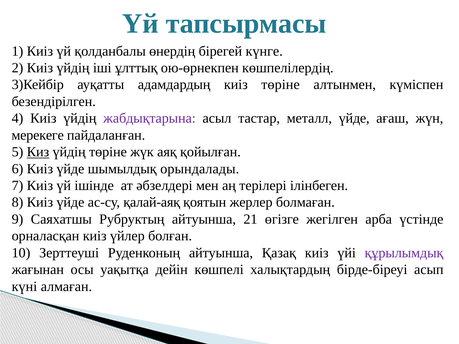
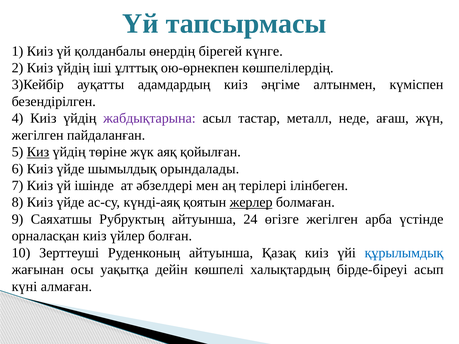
киіз төріне: төріне -> әңгіме (281, 85)
металл үйде: үйде -> неде (354, 118)
мерекеге: мерекеге -> жегілген (38, 135)
қалай-аяқ: қалай-аяқ -> күнді-аяқ (152, 203)
жерлер underline: none -> present (251, 203)
21: 21 -> 24 (250, 219)
құрылымдық colour: purple -> blue (404, 253)
